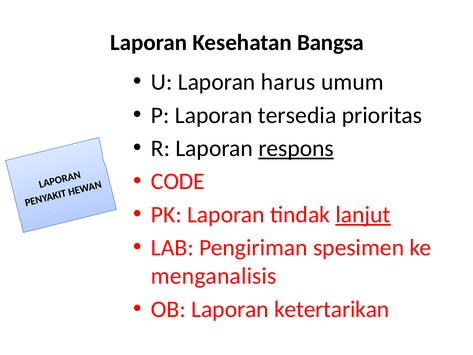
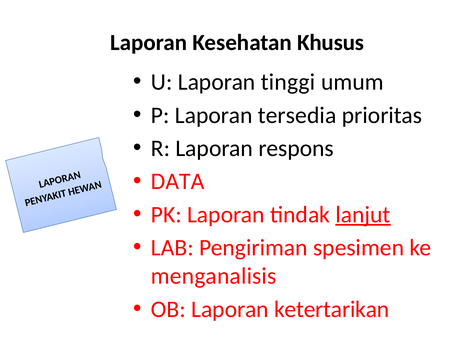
Bangsa: Bangsa -> Khusus (331, 42)
harus: harus -> tinggi (288, 82)
respons underline: present -> none (296, 148)
CODE: CODE -> DATA (178, 181)
